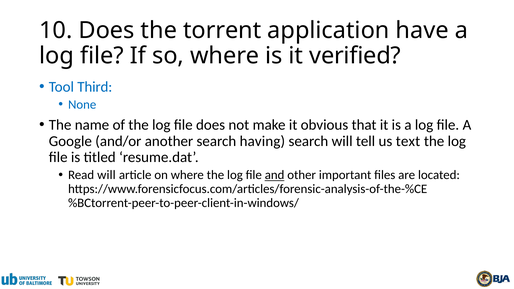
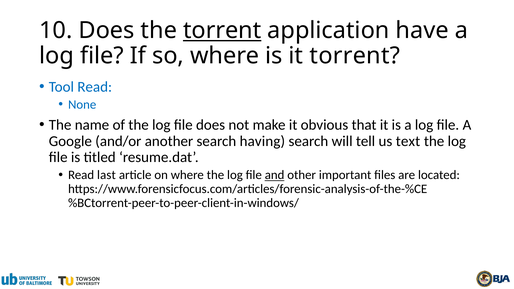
torrent underline: none -> present (222, 30)
it verified: verified -> torrent (355, 56)
Tool Third: Third -> Read (95, 87)
Read will: will -> last (106, 175)
